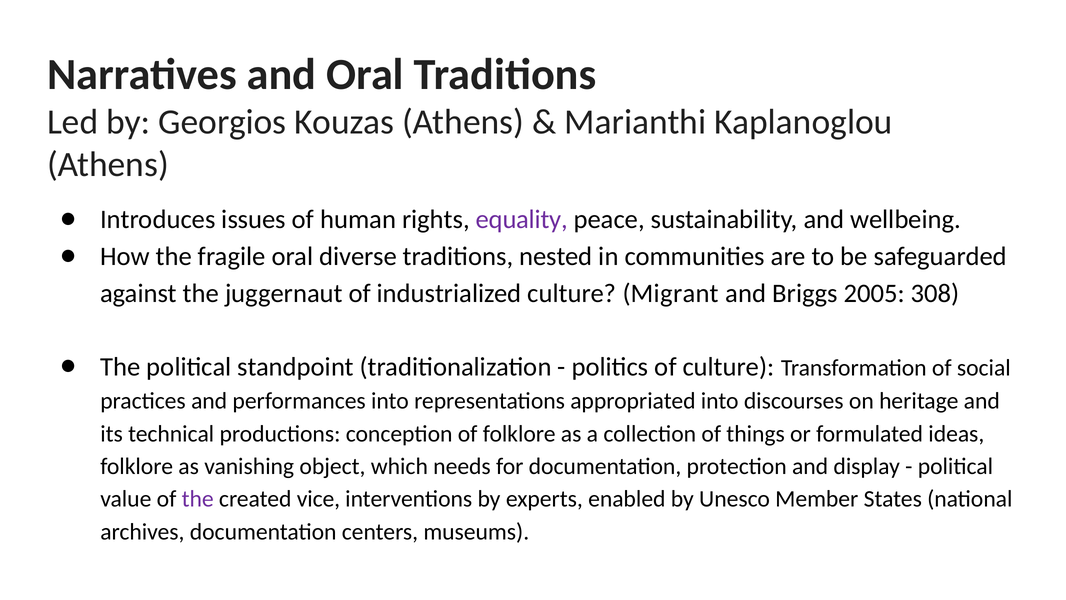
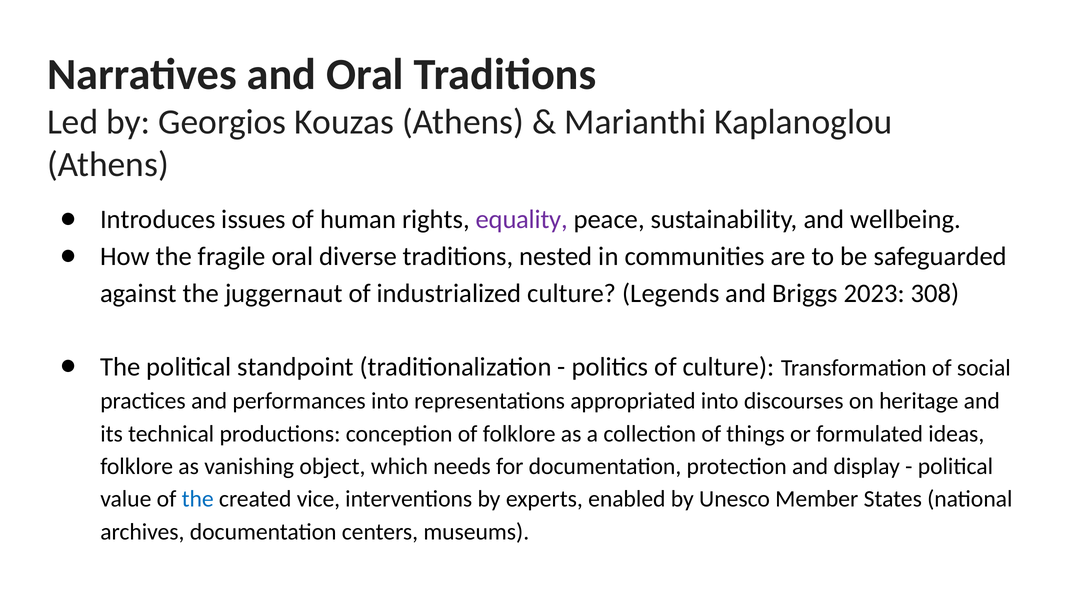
Migrant: Migrant -> Legends (671, 293)
2005: 2005 -> 2023 (874, 293)
the colour: purple -> blue (198, 499)
